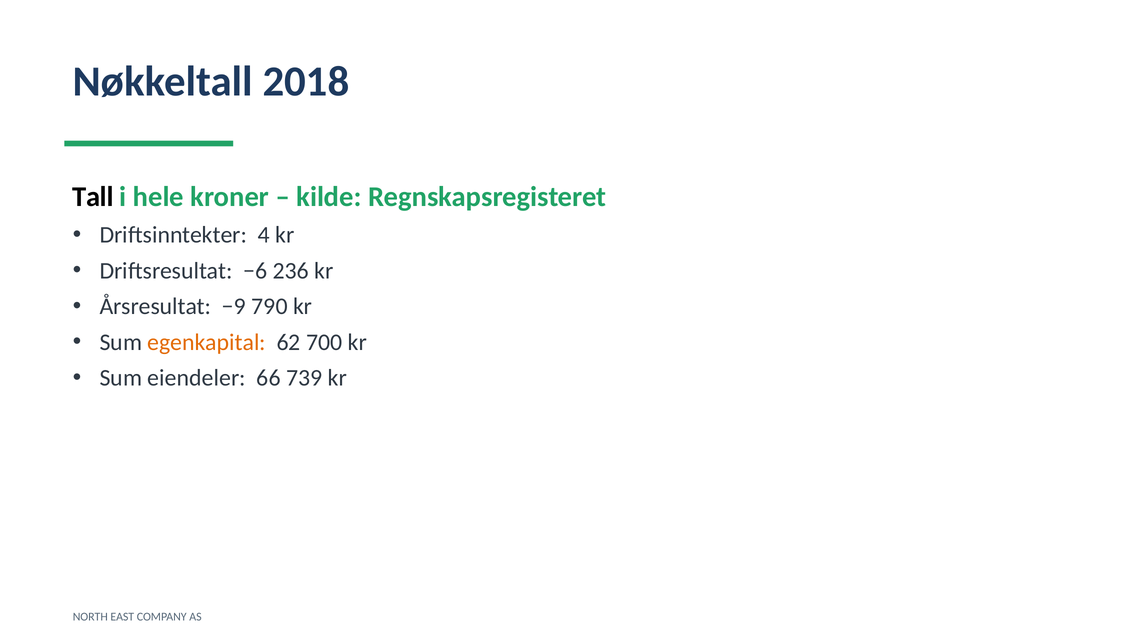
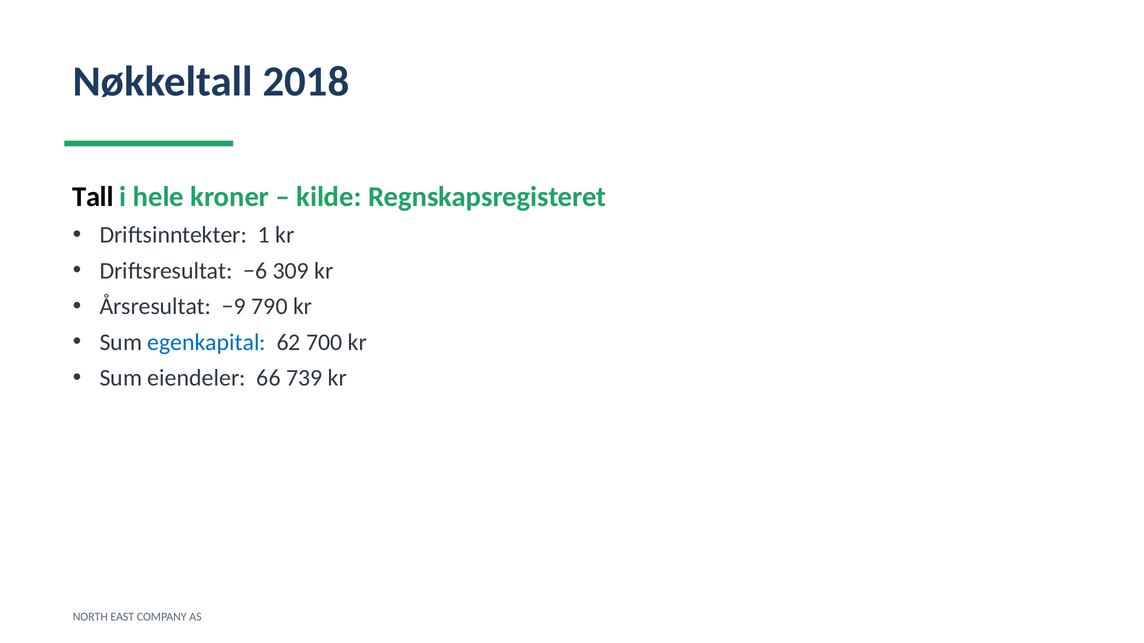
4: 4 -> 1 (264, 235)
236: 236 -> 309 (291, 271)
egenkapital colour: orange -> blue (207, 343)
